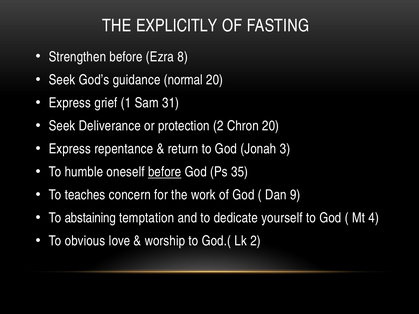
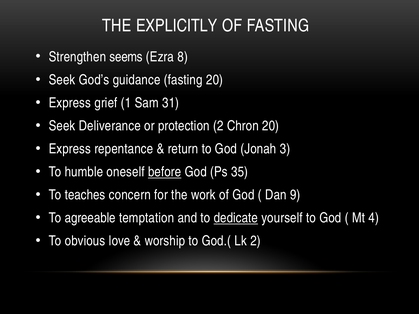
Strengthen before: before -> seems (126, 57)
guidance normal: normal -> fasting (183, 80)
abstaining: abstaining -> agreeable (90, 218)
dedicate underline: none -> present (236, 218)
